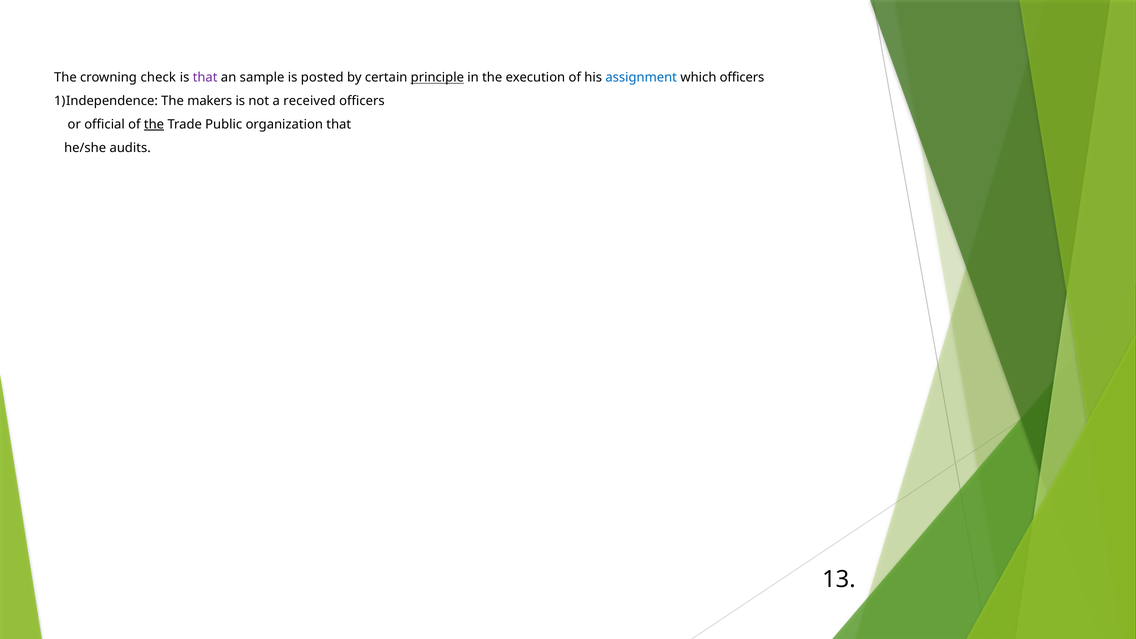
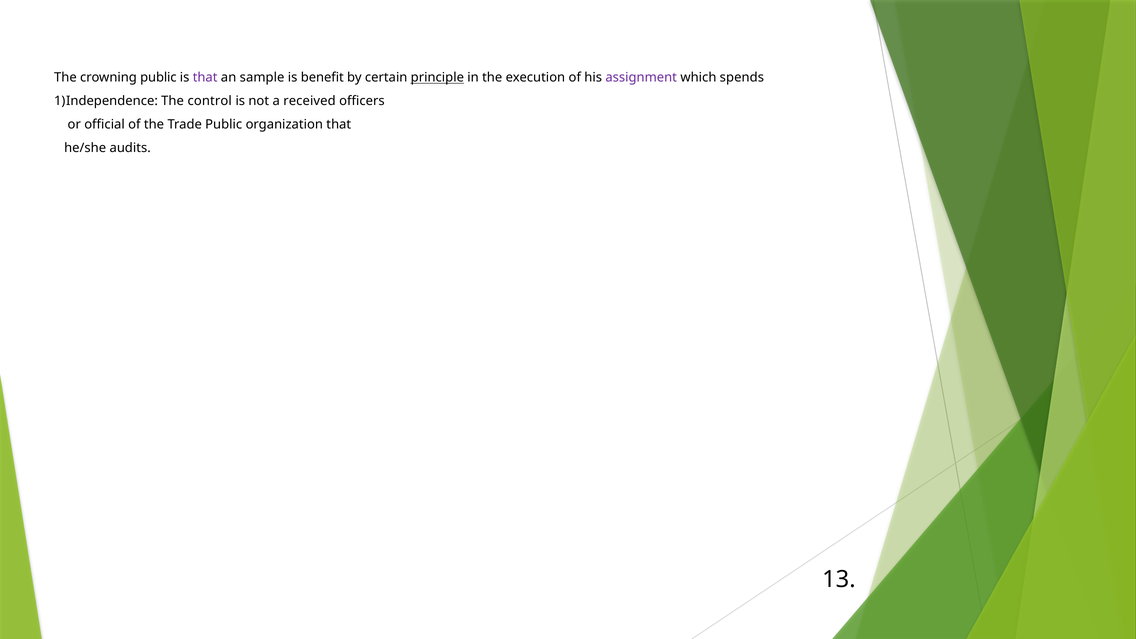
crowning check: check -> public (158, 78)
posted: posted -> benefit (322, 78)
assignment colour: blue -> purple (641, 78)
which officers: officers -> spends (742, 78)
makers: makers -> control (210, 101)
the underline: present -> none (154, 124)
